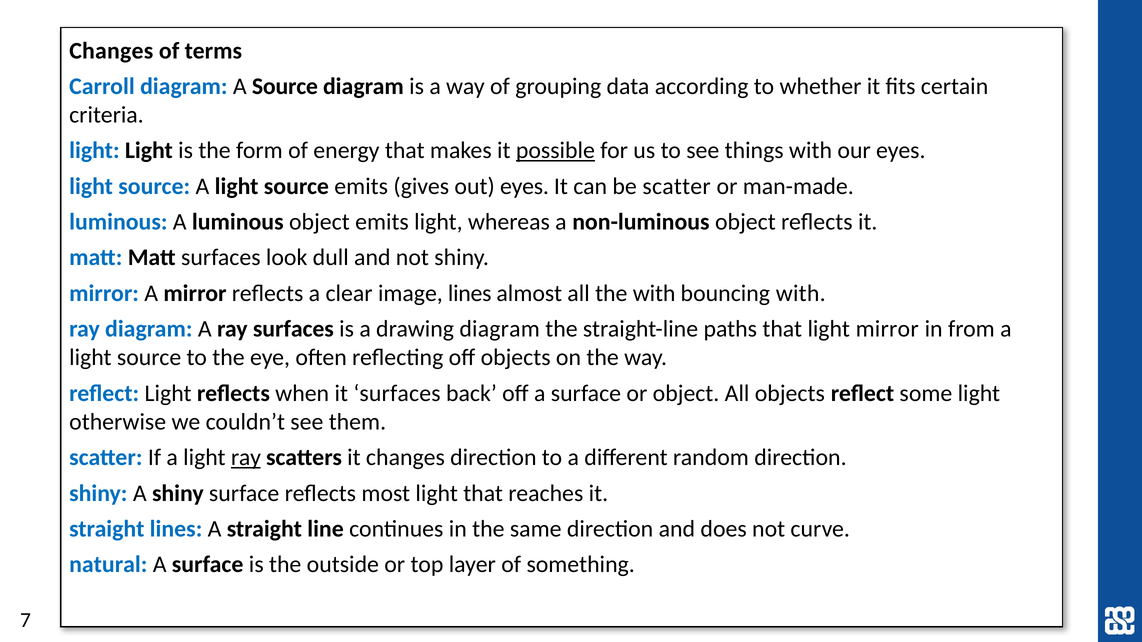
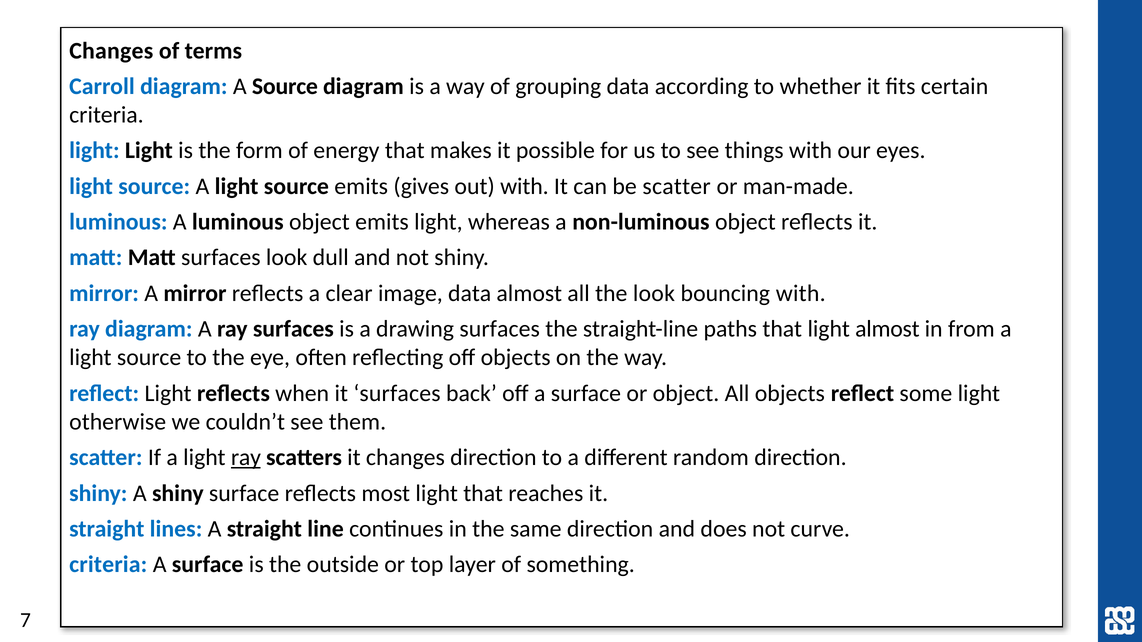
possible underline: present -> none (555, 151)
out eyes: eyes -> with (524, 186)
image lines: lines -> data (470, 294)
the with: with -> look (654, 294)
drawing diagram: diagram -> surfaces (500, 329)
light mirror: mirror -> almost (887, 329)
natural: natural -> criteria (108, 565)
